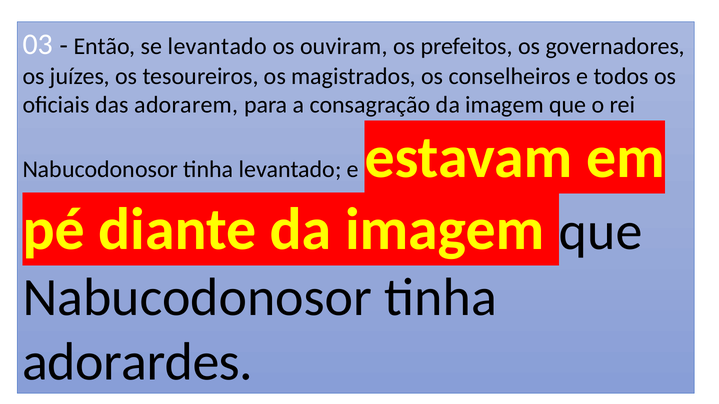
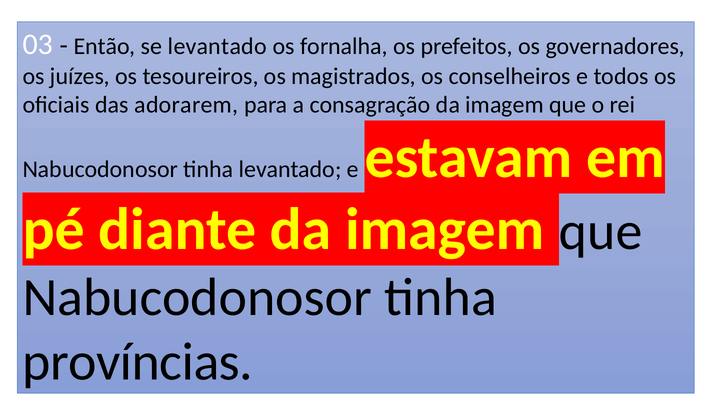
ouviram: ouviram -> fornalha (344, 46)
adorardes: adorardes -> províncias (138, 362)
